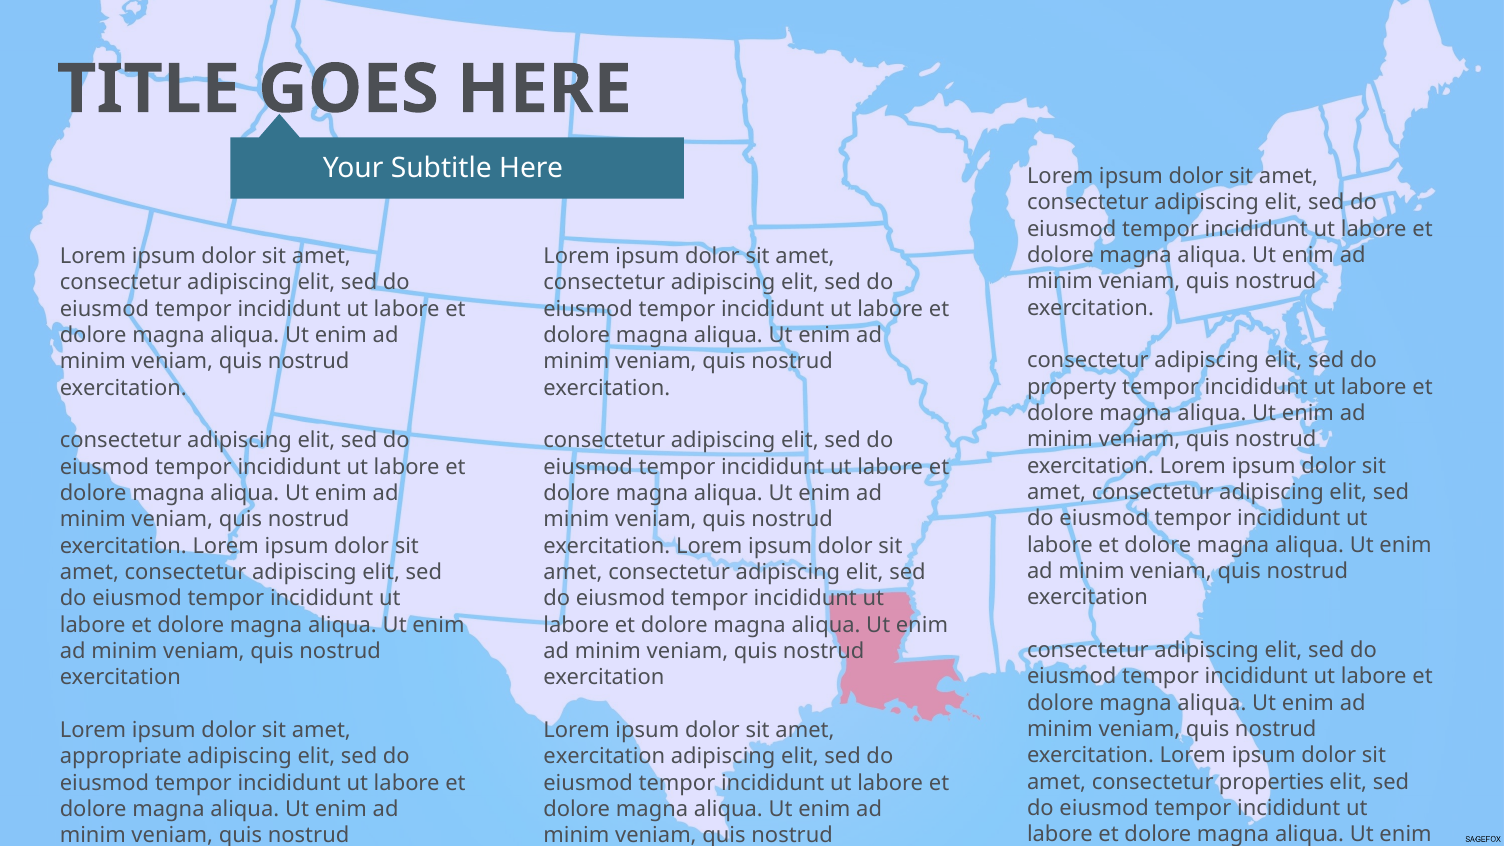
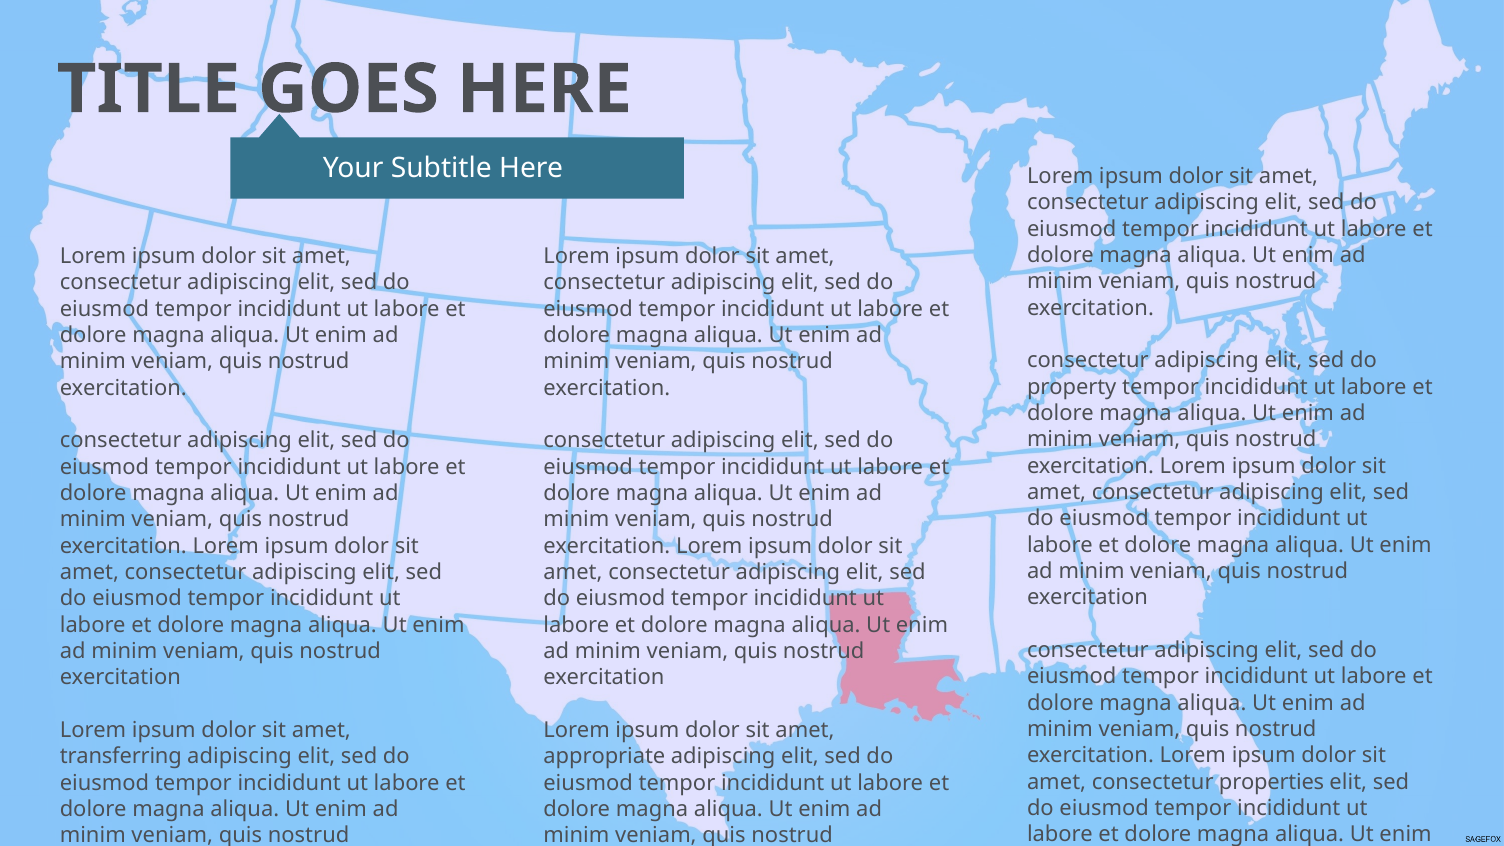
appropriate: appropriate -> transferring (121, 756)
exercitation: exercitation -> appropriate (604, 756)
